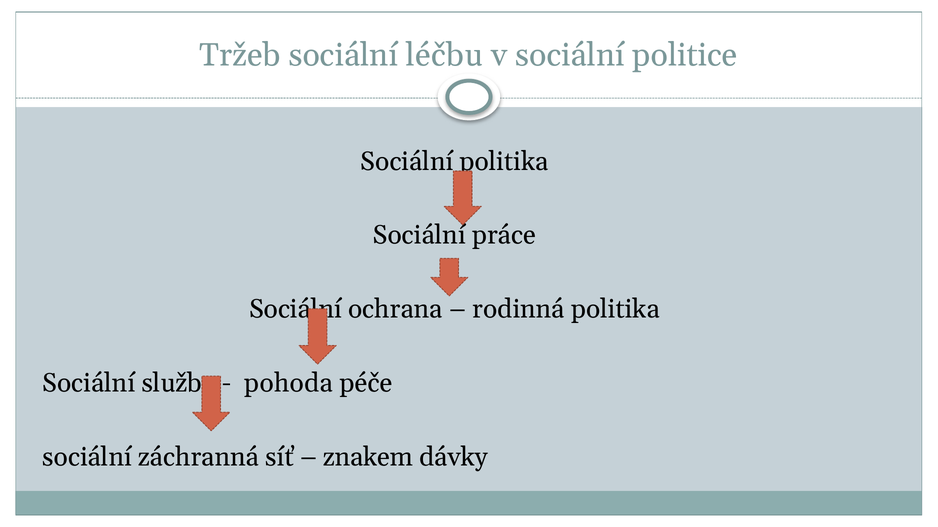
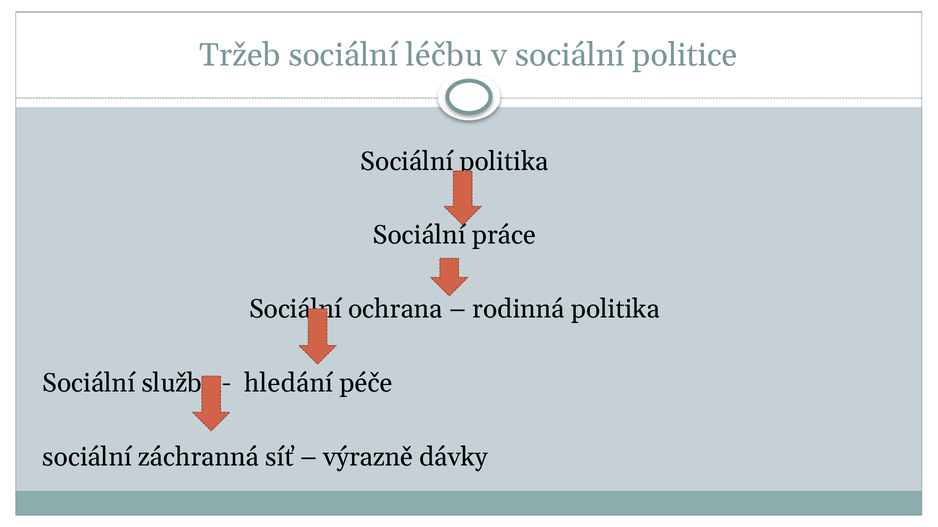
pohoda: pohoda -> hledání (289, 383)
znakem: znakem -> výrazně (368, 457)
